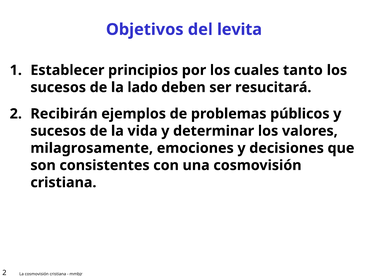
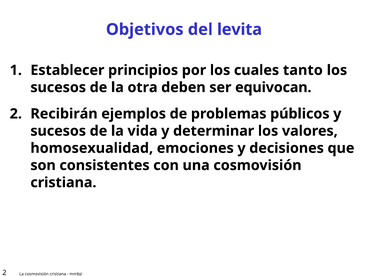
lado: lado -> otra (143, 87)
resucitará: resucitará -> equivocan (273, 87)
milagrosamente: milagrosamente -> homosexualidad (92, 148)
